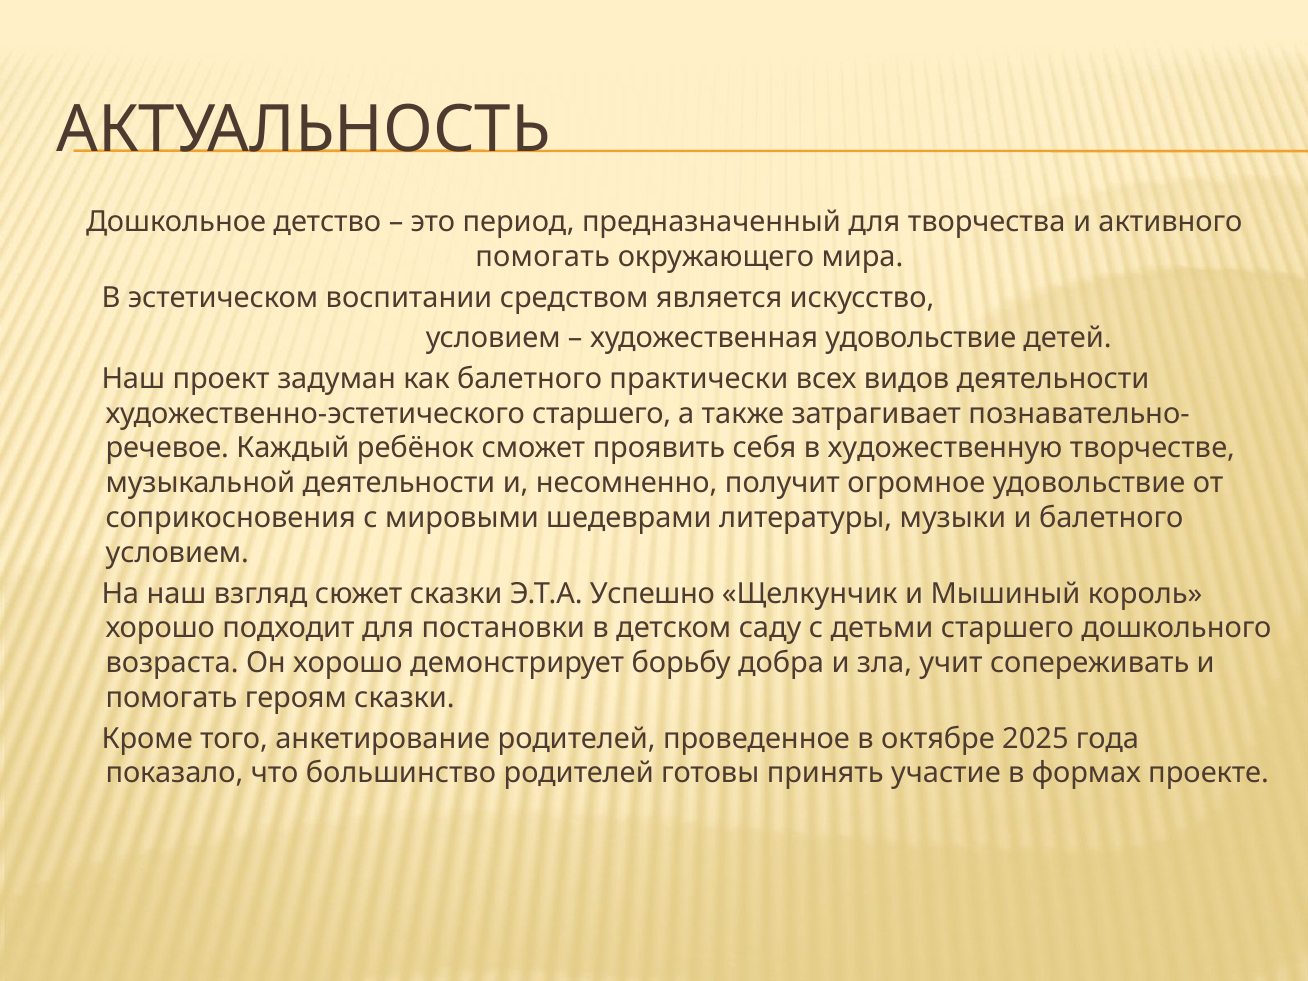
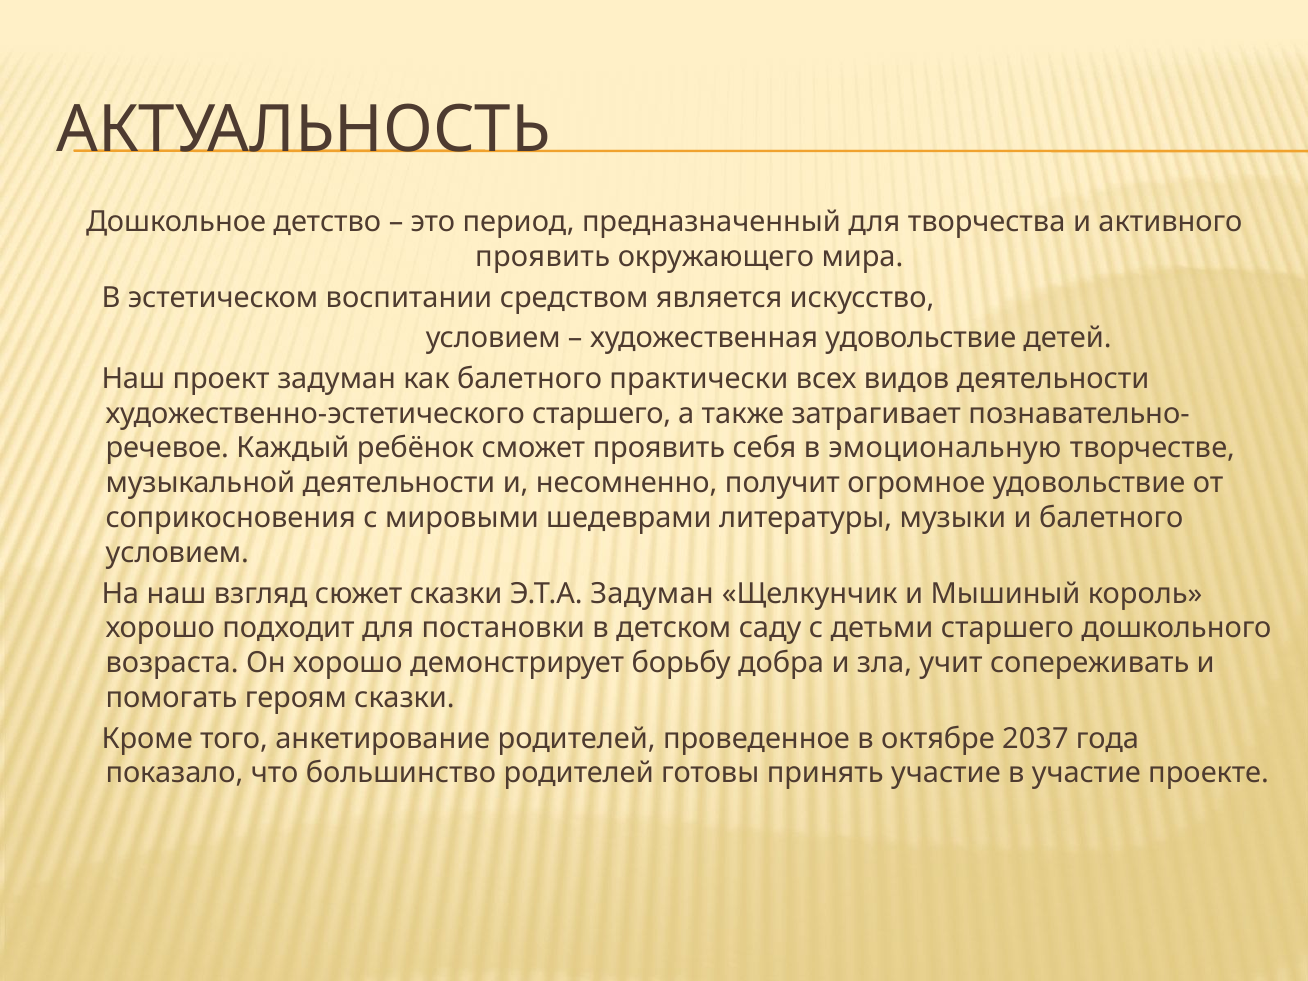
помогать: помогать -> проявить (543, 257)
художественную: художественную -> эмоциональную (945, 448)
Э.Т.А Успешно: Успешно -> Задуман (652, 593)
2025: 2025 -> 2037 (1035, 738)
в формах: формах -> участие (1086, 773)
